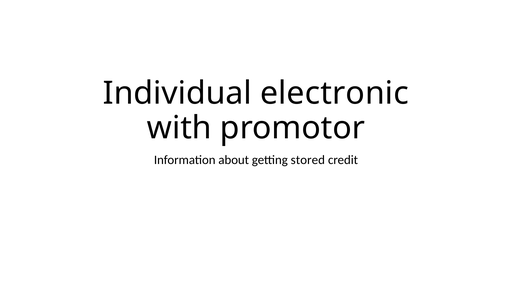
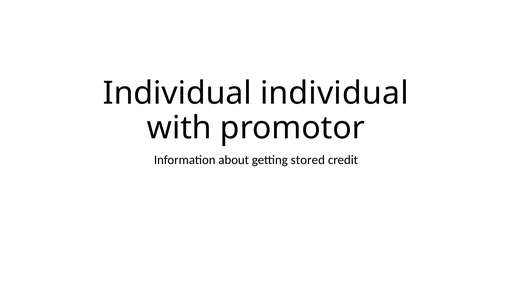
Individual electronic: electronic -> individual (334, 93)
